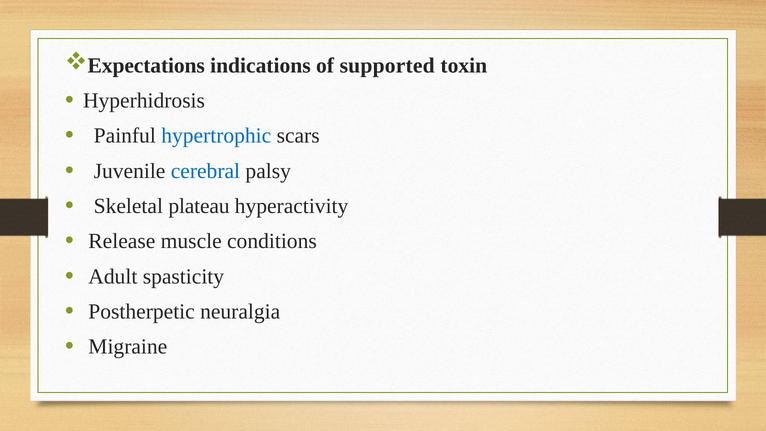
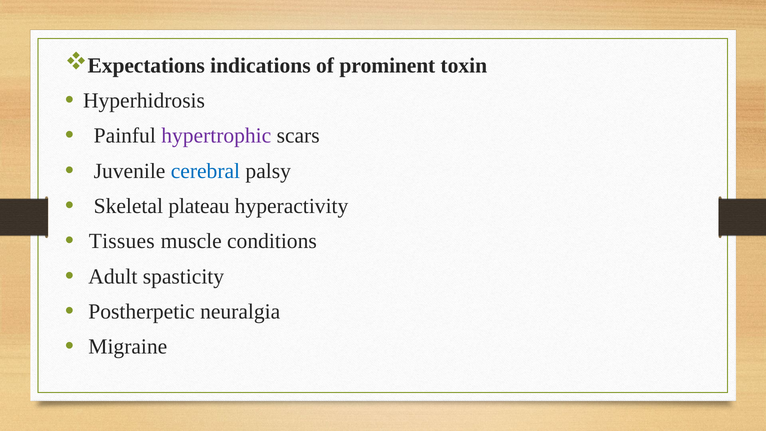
supported: supported -> prominent (387, 65)
hypertrophic colour: blue -> purple (216, 136)
Release: Release -> Tissues (122, 241)
